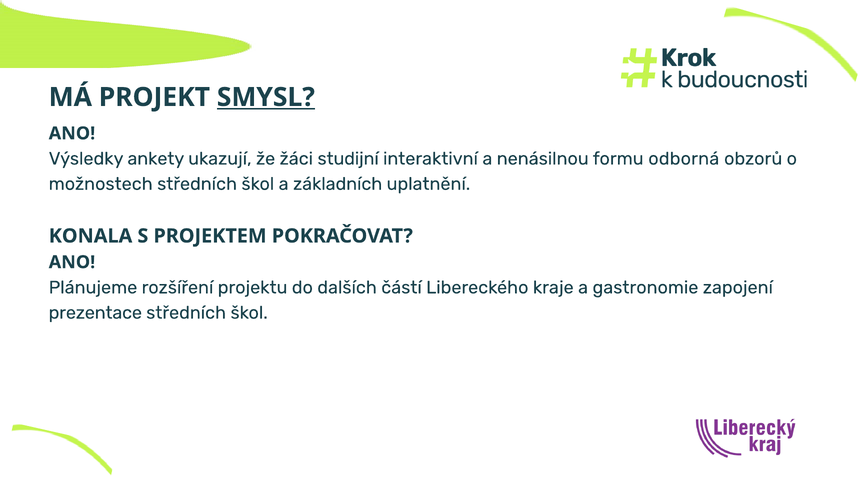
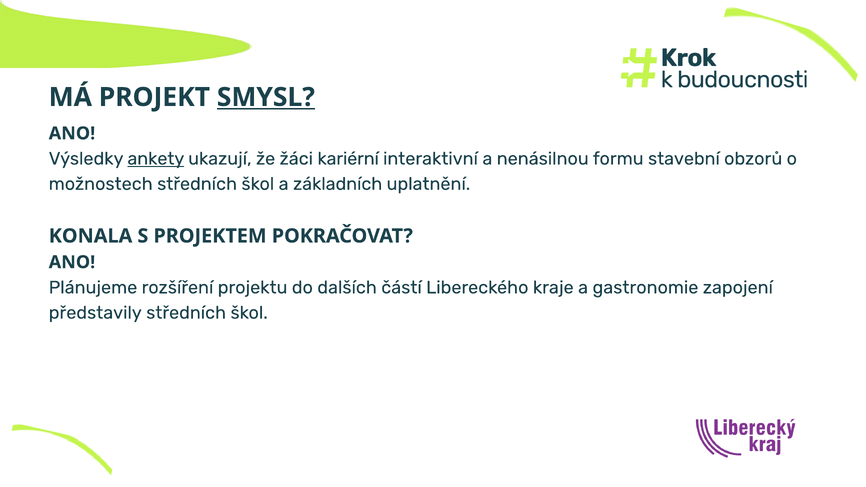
ankety underline: none -> present (156, 159)
studijní: studijní -> kariérní (348, 159)
odborná: odborná -> stavební (684, 159)
prezentace: prezentace -> představily (95, 313)
